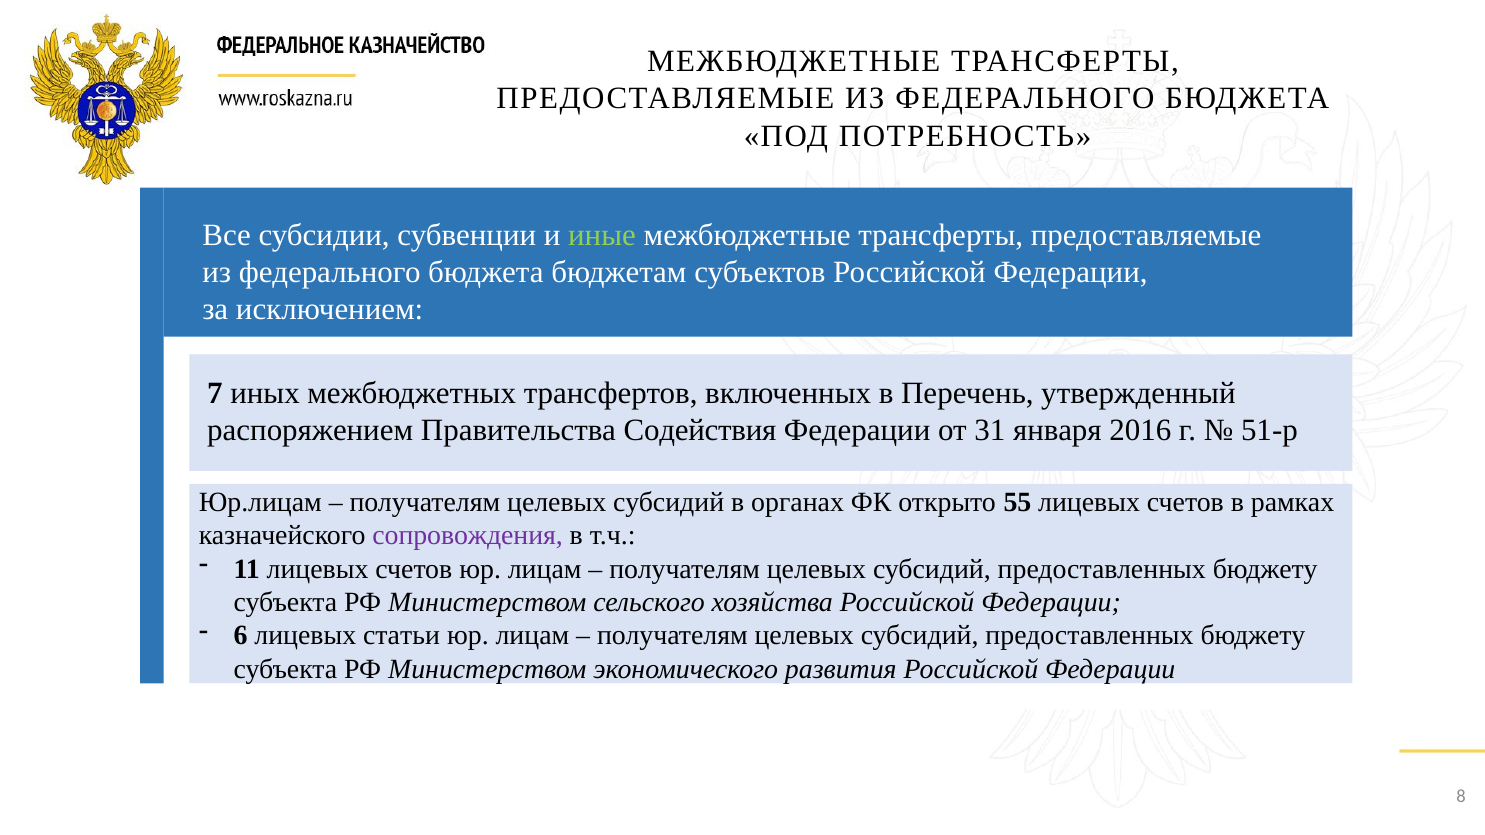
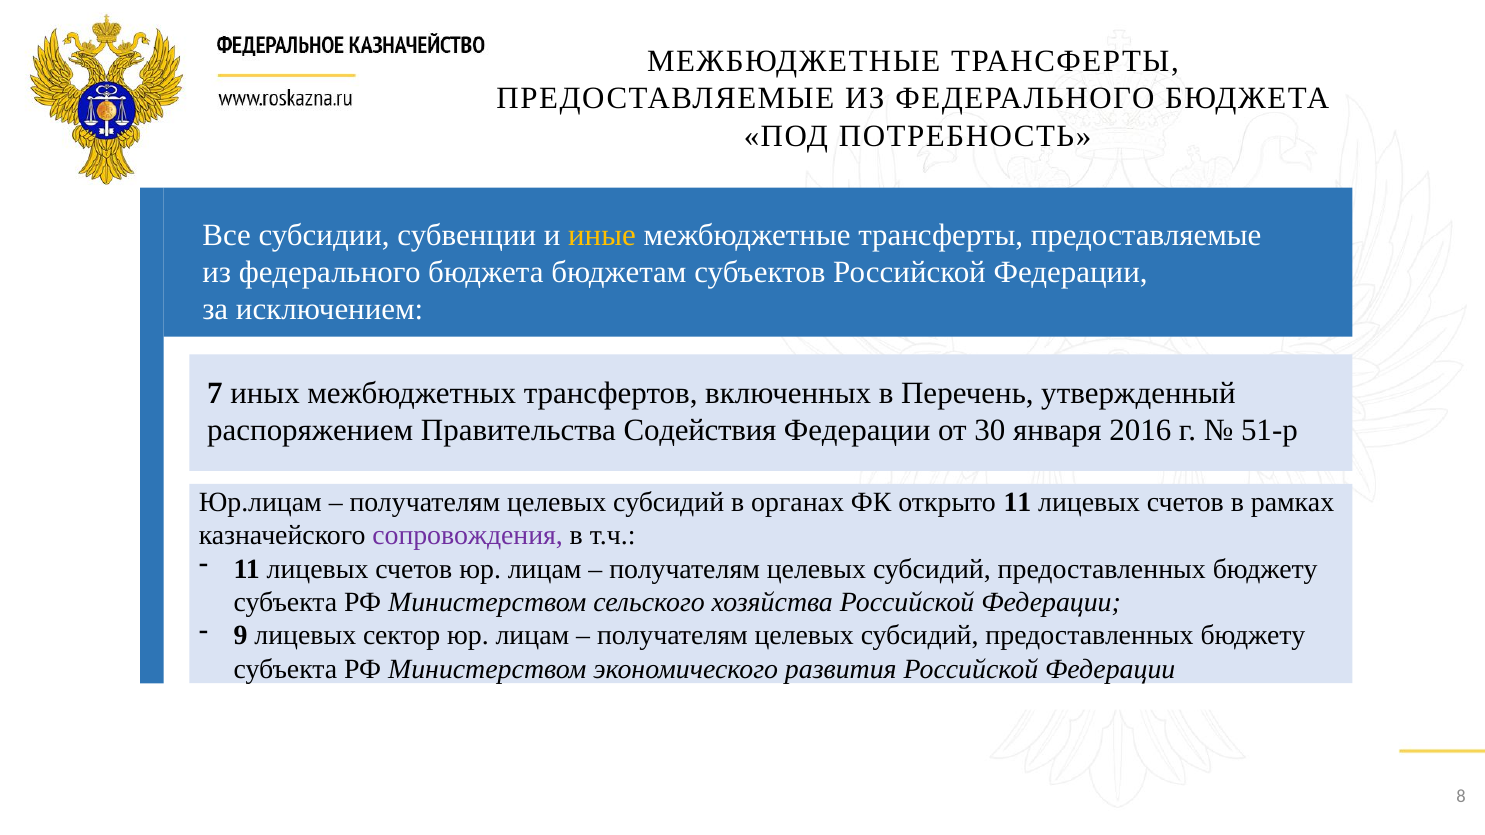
иные colour: light green -> yellow (602, 235)
31: 31 -> 30 (990, 431)
открыто 55: 55 -> 11 (1017, 502)
6: 6 -> 9 (241, 636)
статьи: статьи -> сектор (402, 636)
